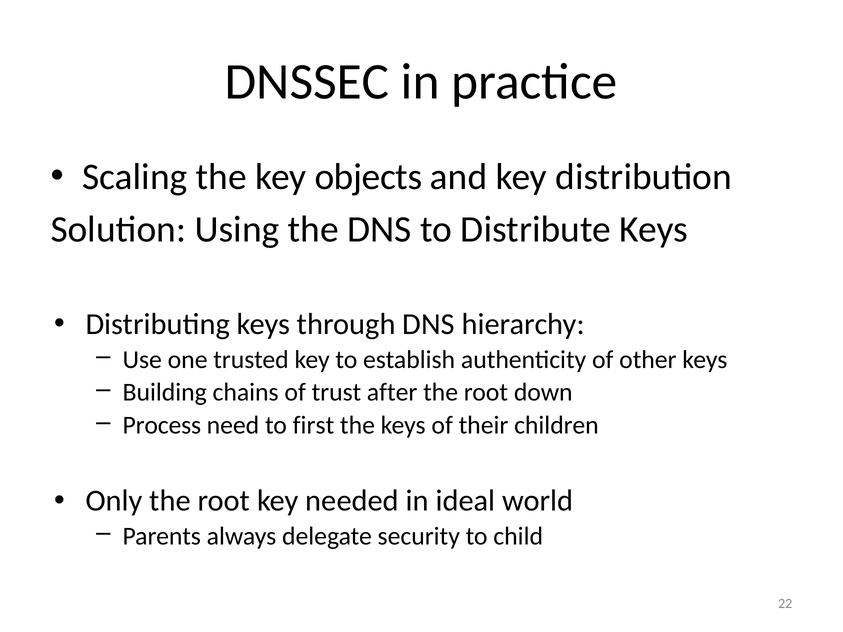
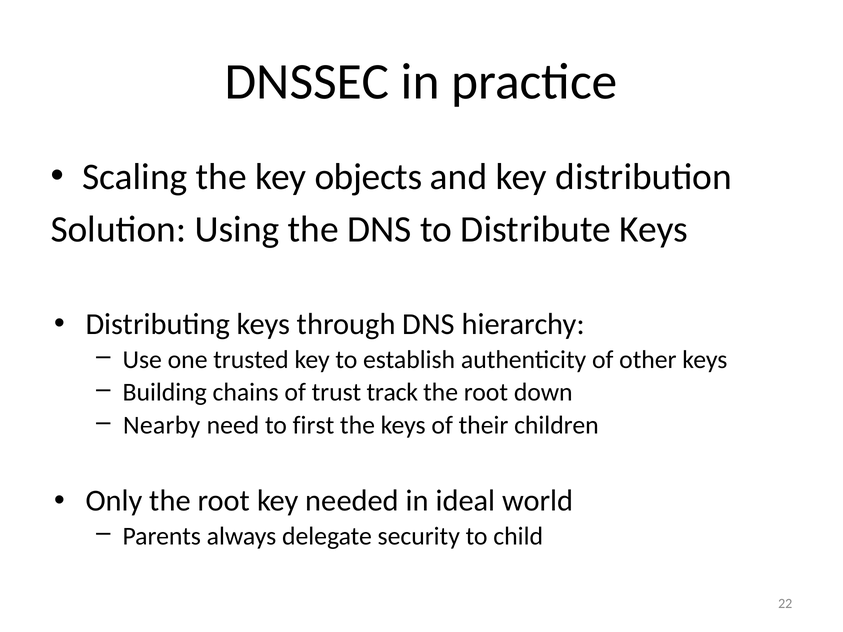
after: after -> track (392, 393)
Process: Process -> Nearby (162, 426)
